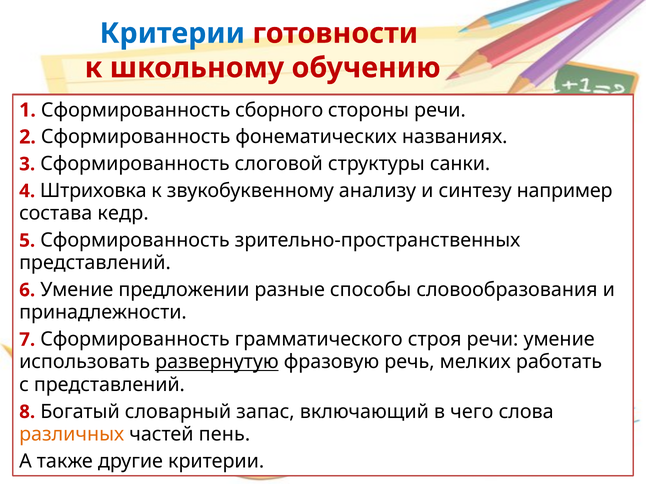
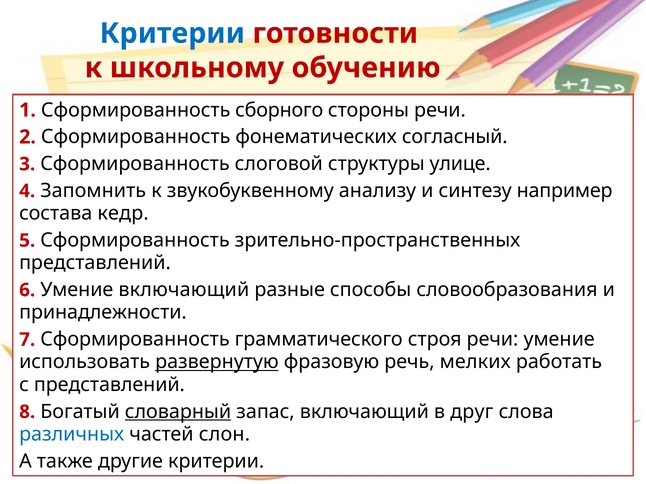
названиях: названиях -> согласный (455, 137)
санки: санки -> улице (460, 164)
Штриховка: Штриховка -> Запомнить (93, 191)
Умение предложении: предложении -> включающий (184, 290)
словарный underline: none -> present (178, 412)
чего: чего -> друг (472, 412)
различных colour: orange -> blue (72, 435)
пень: пень -> слон (224, 435)
